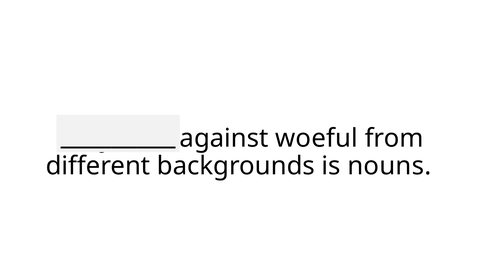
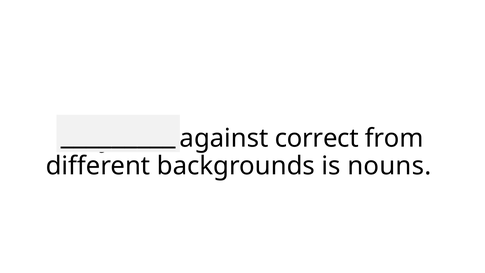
woeful: woeful -> correct (317, 138)
